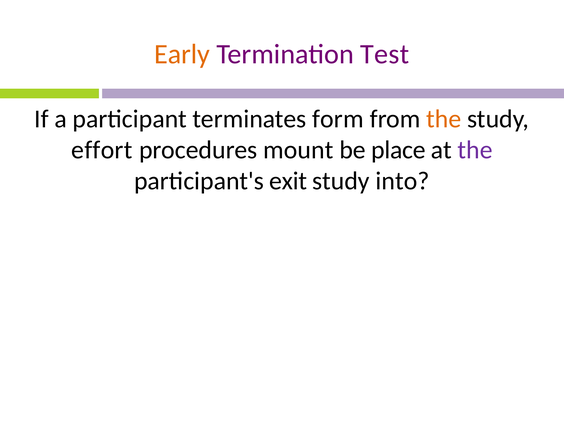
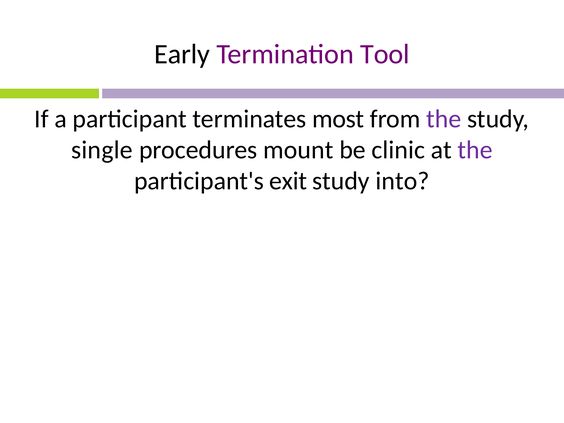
Early colour: orange -> black (182, 54)
Test: Test -> Tool (385, 54)
form: form -> most (338, 119)
the colour: orange -> purple (444, 119)
effort: effort -> single (102, 150)
place: place -> clinic (398, 150)
